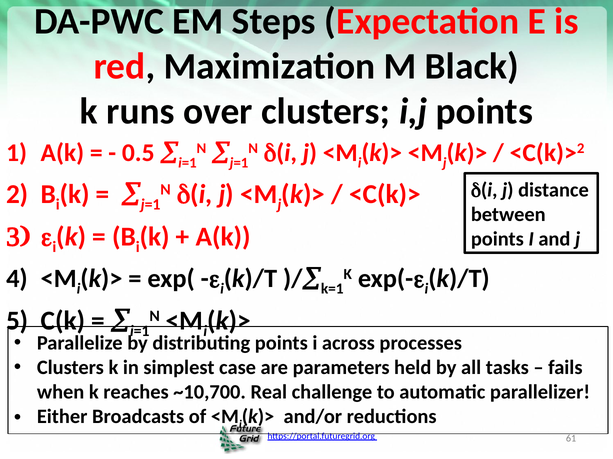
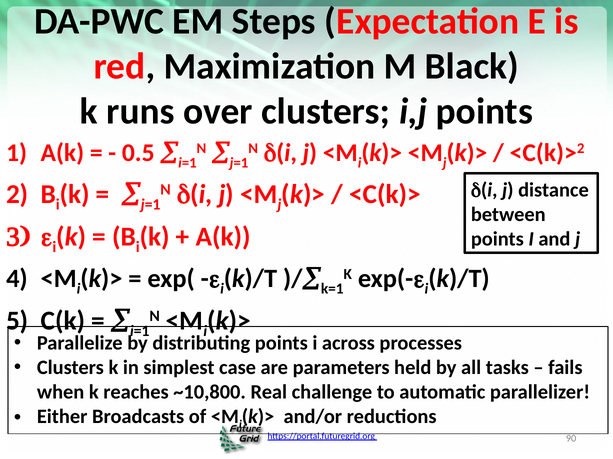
~10,700: ~10,700 -> ~10,800 (210, 393)
61: 61 -> 90 (571, 439)
